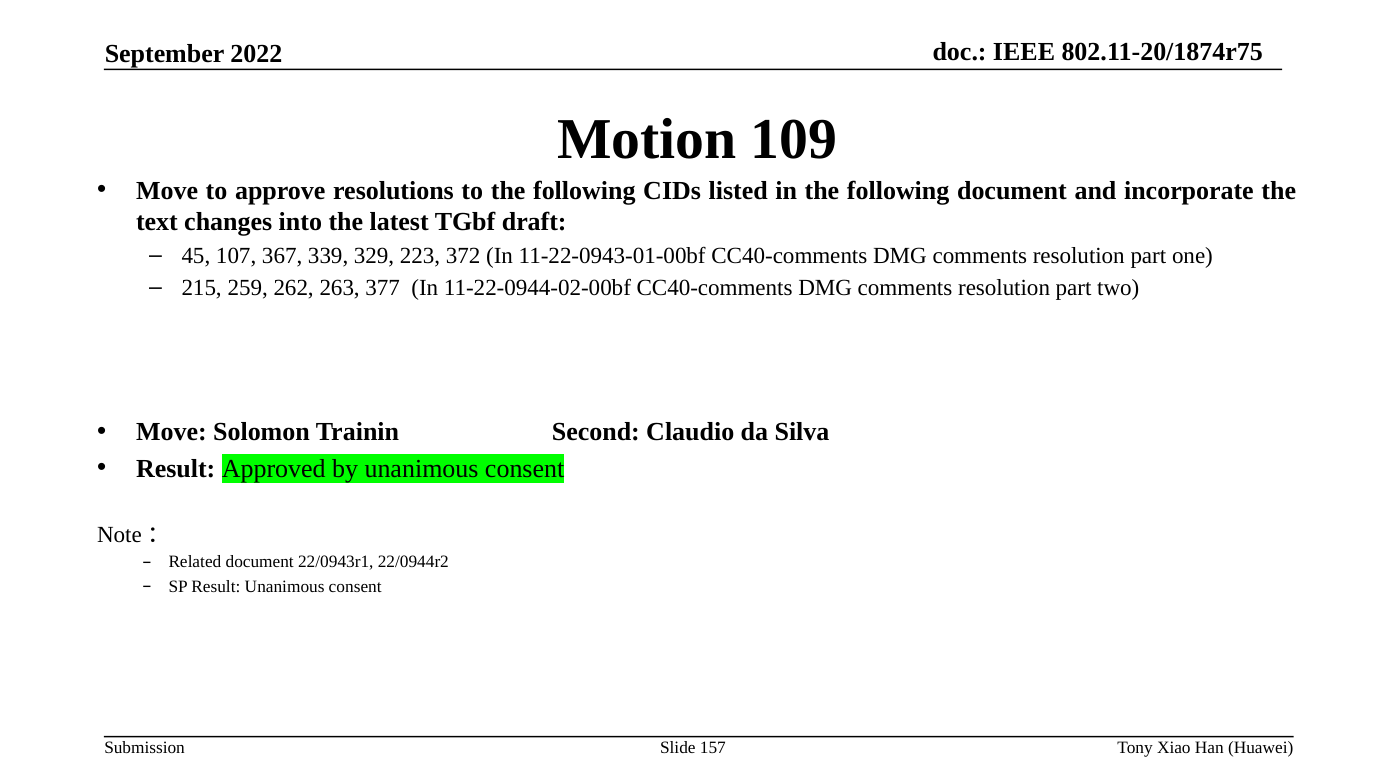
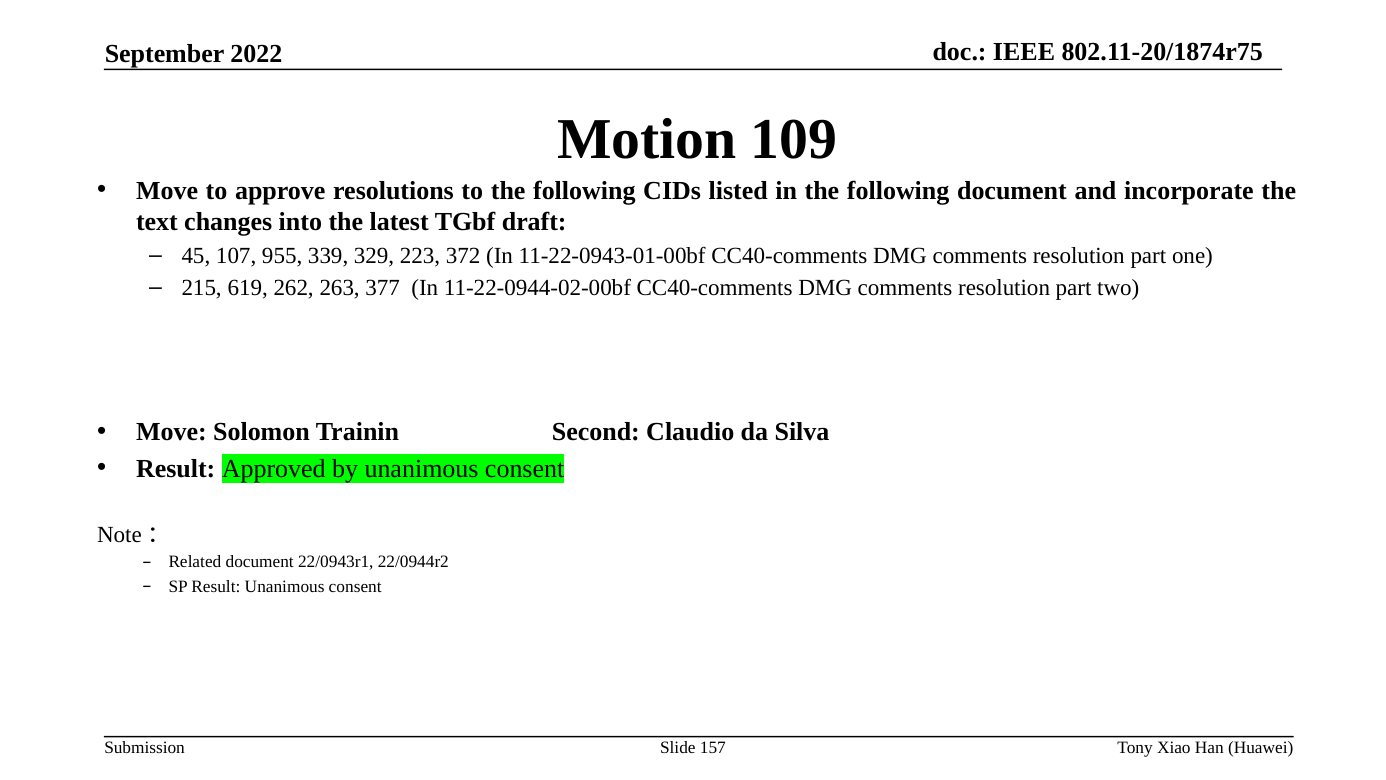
367: 367 -> 955 (282, 256)
259: 259 -> 619 (248, 288)
